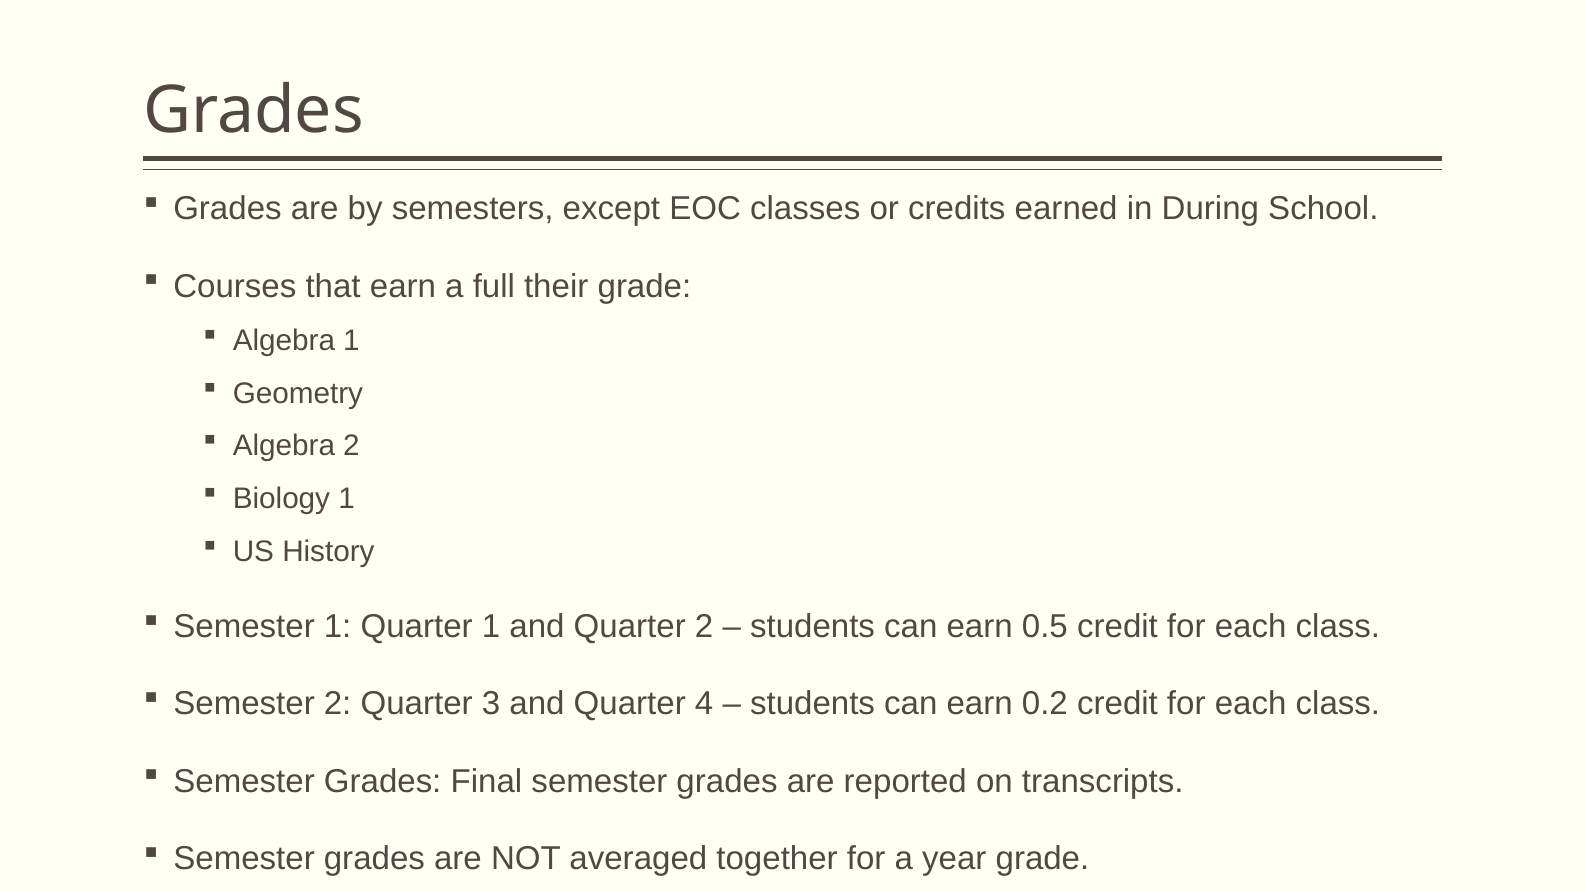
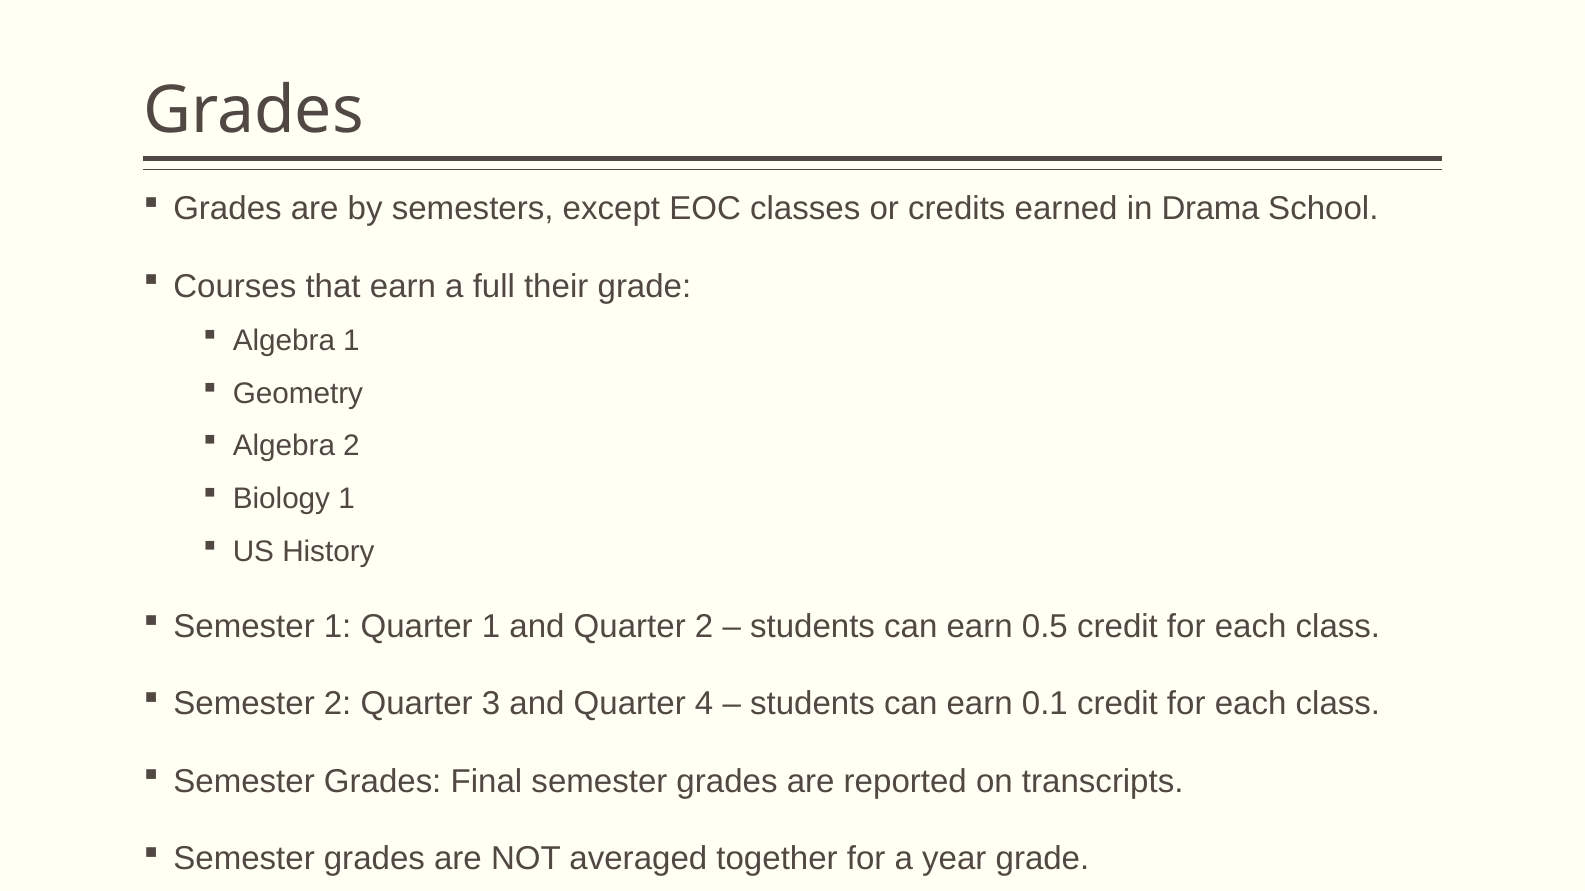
During: During -> Drama (1211, 209)
0.2: 0.2 -> 0.1 (1045, 704)
